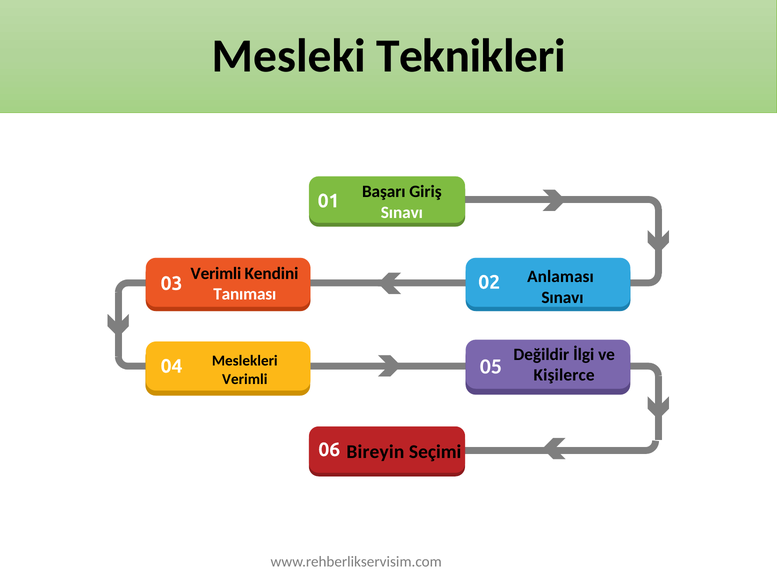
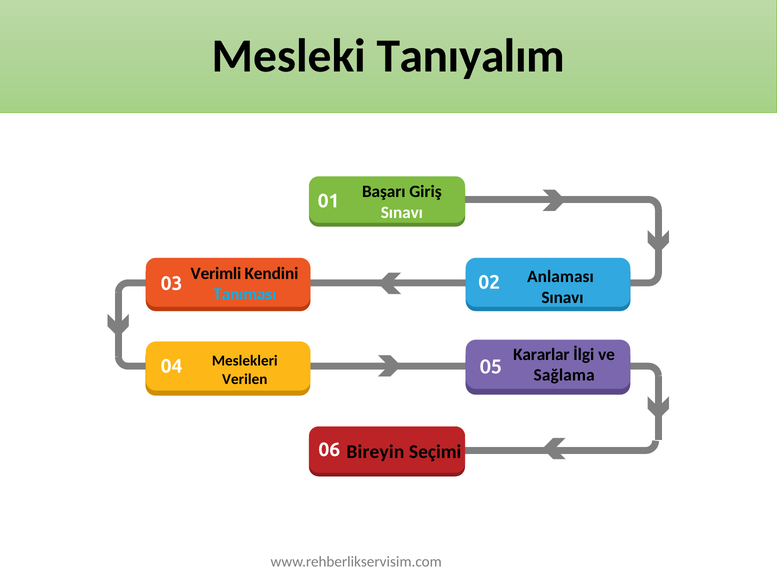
Teknikleri: Teknikleri -> Tanıyalım (471, 56)
Tanıması colour: white -> light blue (245, 294)
Değildir: Değildir -> Kararlar (541, 354)
Kişilerce: Kişilerce -> Sağlama (564, 375)
Verimli: Verimli -> Verilen (245, 379)
